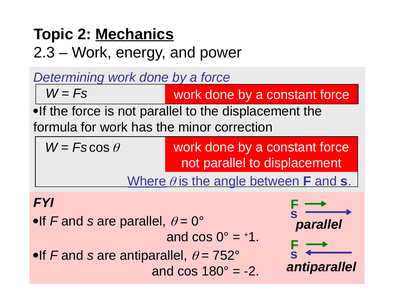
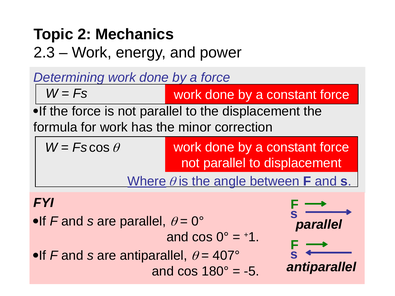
Mechanics underline: present -> none (135, 34)
752°: 752° -> 407° (226, 256)
-2: -2 -> -5 (252, 271)
